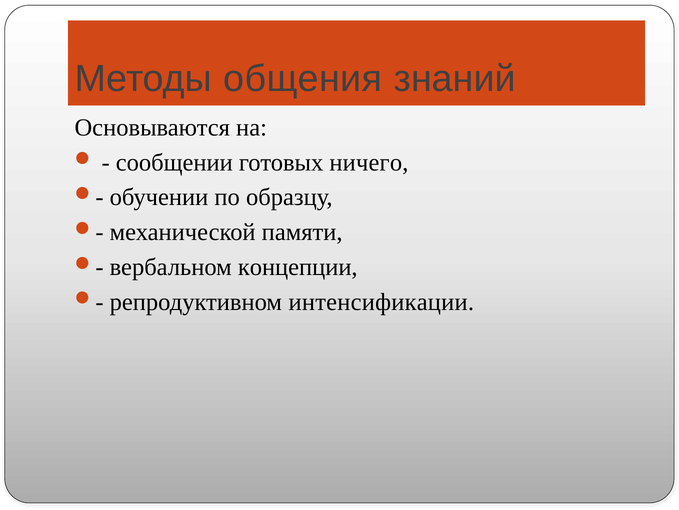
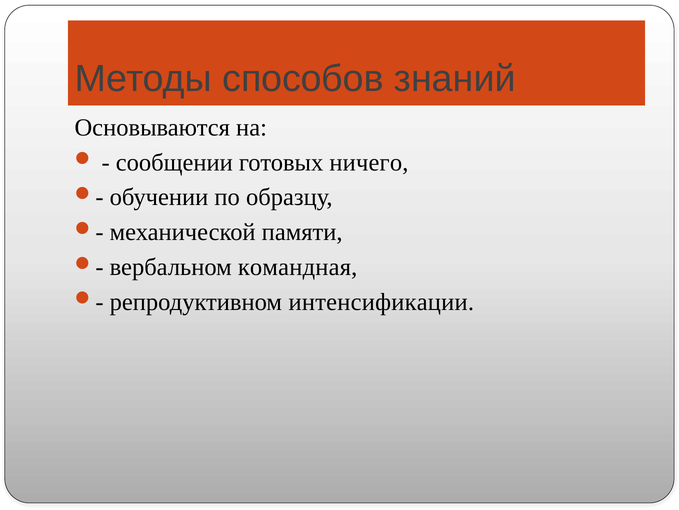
общения: общения -> способов (303, 78)
концепции: концепции -> командная (298, 267)
